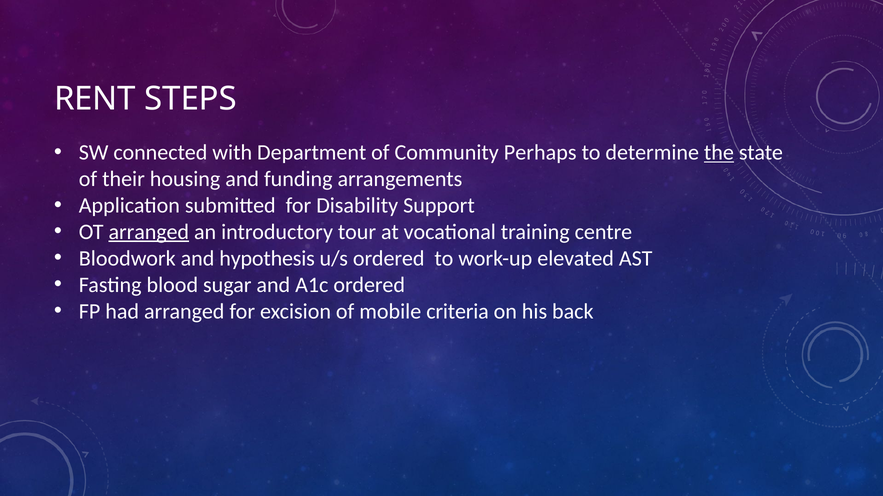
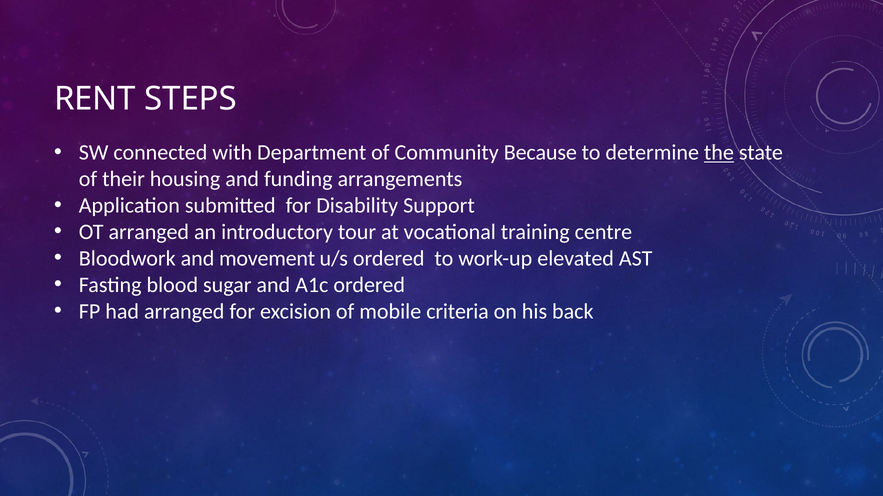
Perhaps: Perhaps -> Because (540, 153)
arranged underline: present -> none (149, 232)
hypothesis: hypothesis -> movement (267, 259)
